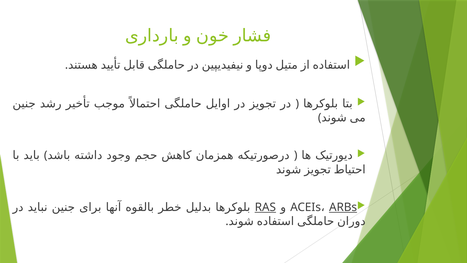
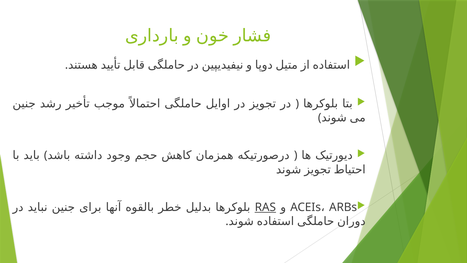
ARBs underline: present -> none (343, 207)
